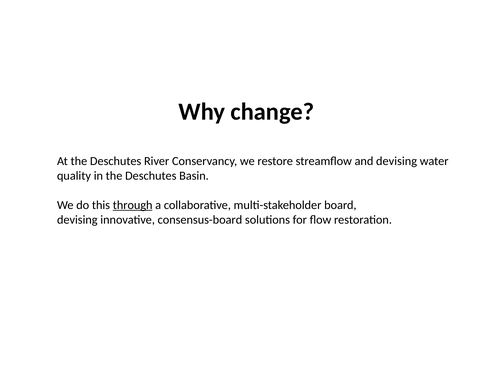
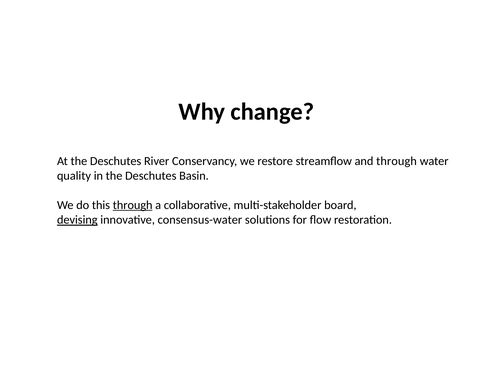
and devising: devising -> through (397, 161)
devising underline: none -> present (77, 220)
consensus-board: consensus-board -> consensus-water (200, 220)
